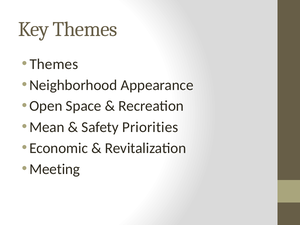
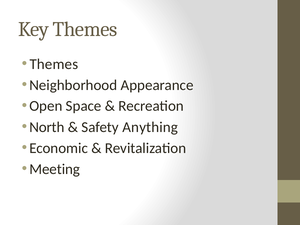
Mean: Mean -> North (47, 127)
Priorities: Priorities -> Anything (150, 127)
